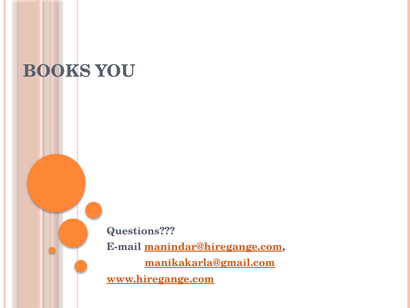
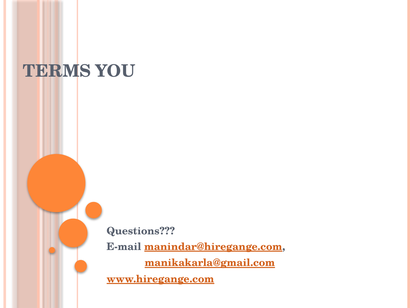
BOOKS: BOOKS -> TERMS (57, 71)
